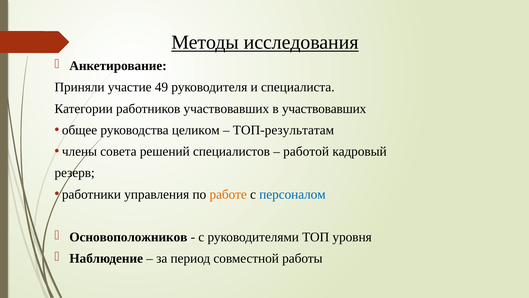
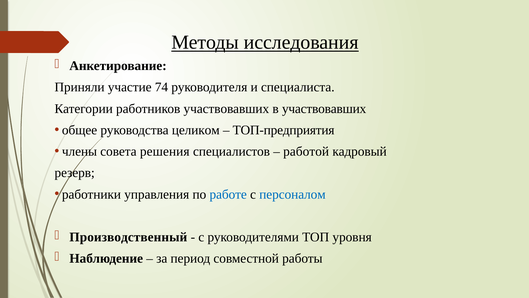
49: 49 -> 74 (161, 87)
ТОП-результатам: ТОП-результатам -> ТОП-предприятия (284, 130)
решений: решений -> решения (165, 151)
работе colour: orange -> blue (228, 194)
Основоположников: Основоположников -> Производственный (128, 237)
